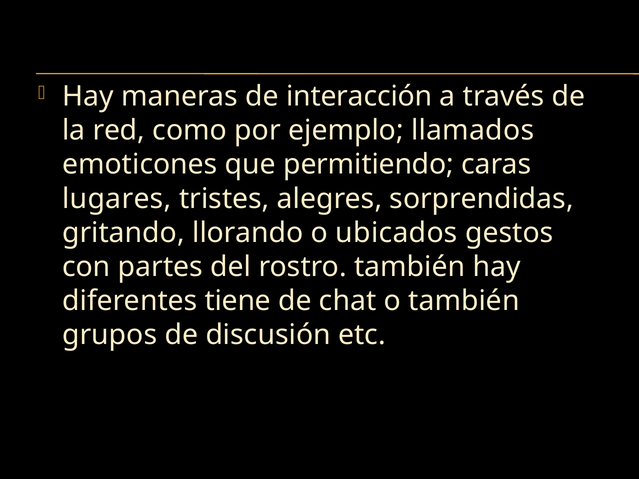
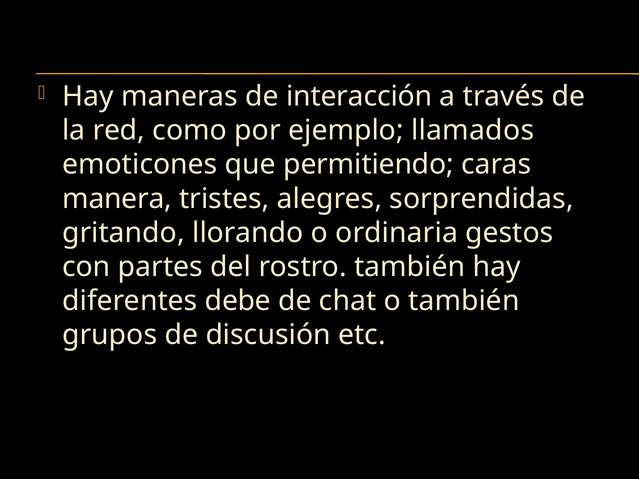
lugares: lugares -> manera (117, 199)
ubicados: ubicados -> ordinaria (397, 233)
tiene: tiene -> debe (238, 301)
